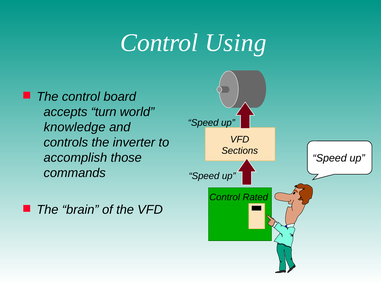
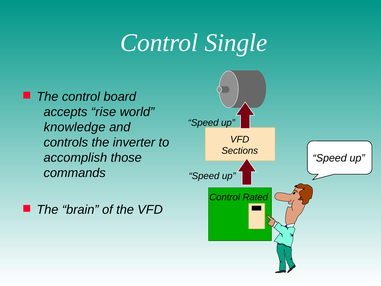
Using: Using -> Single (236, 43)
turn: turn -> rise (104, 112)
